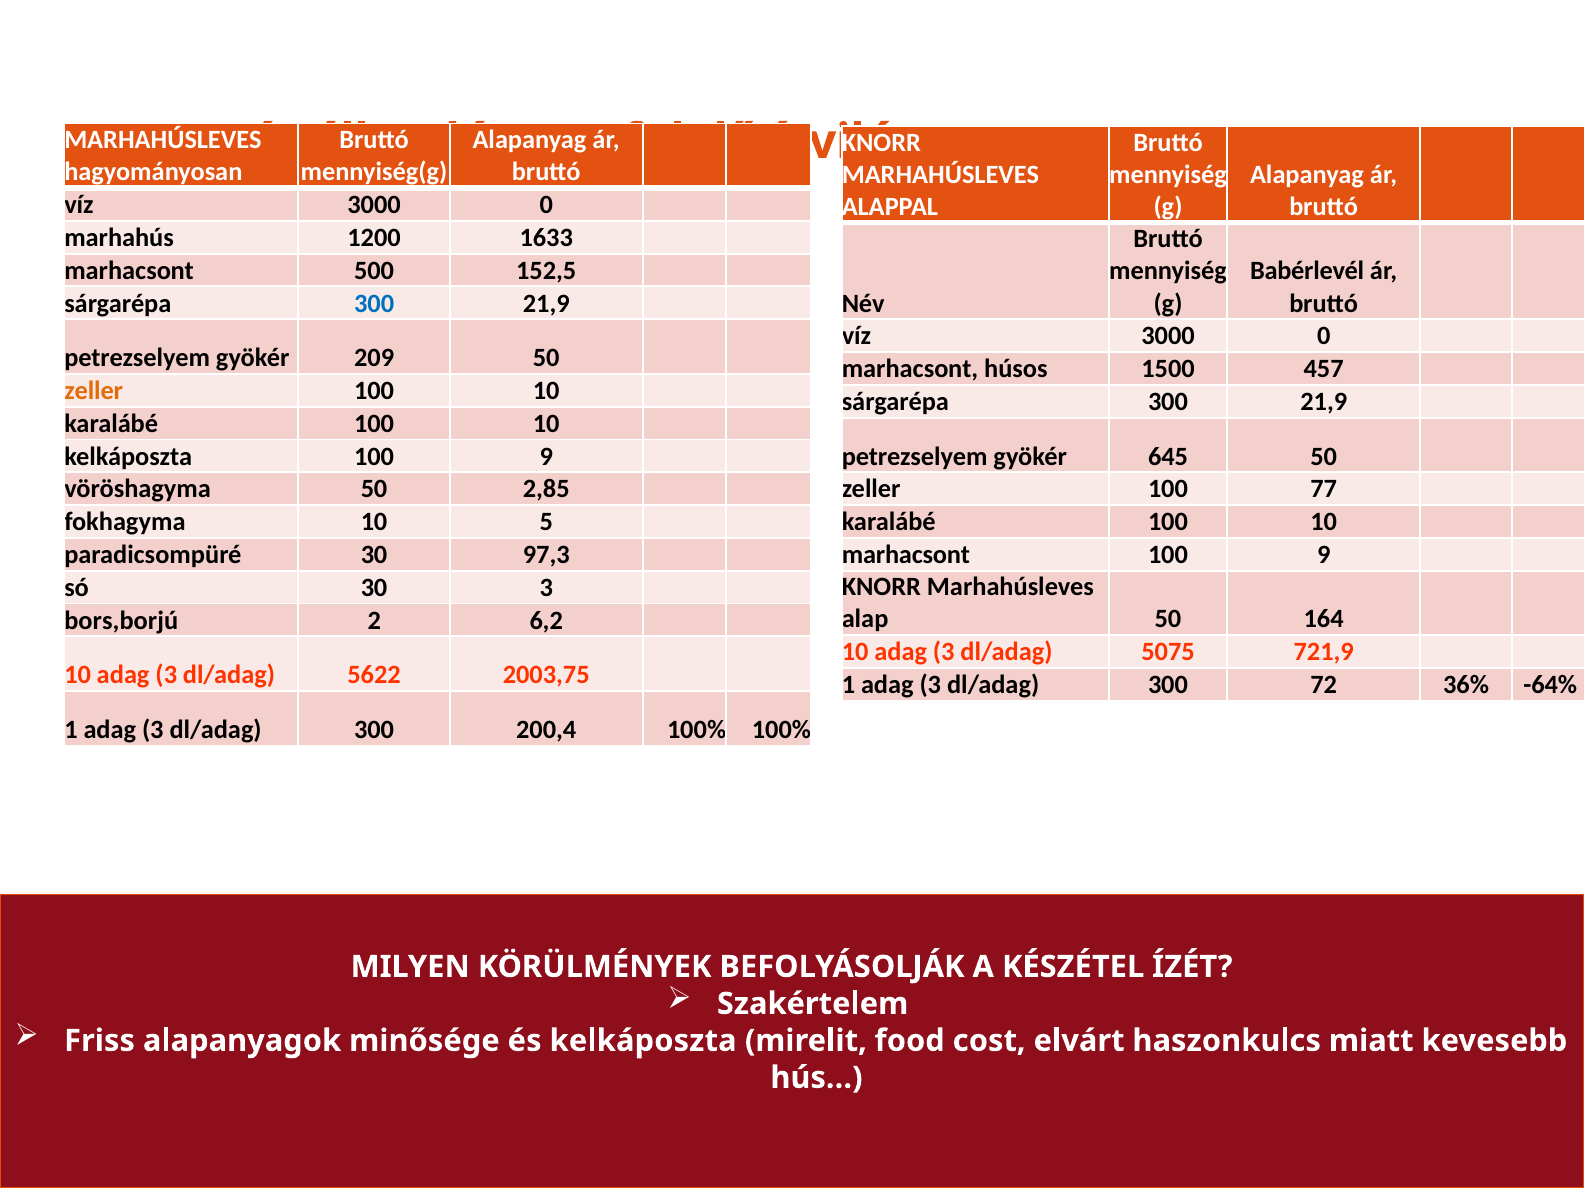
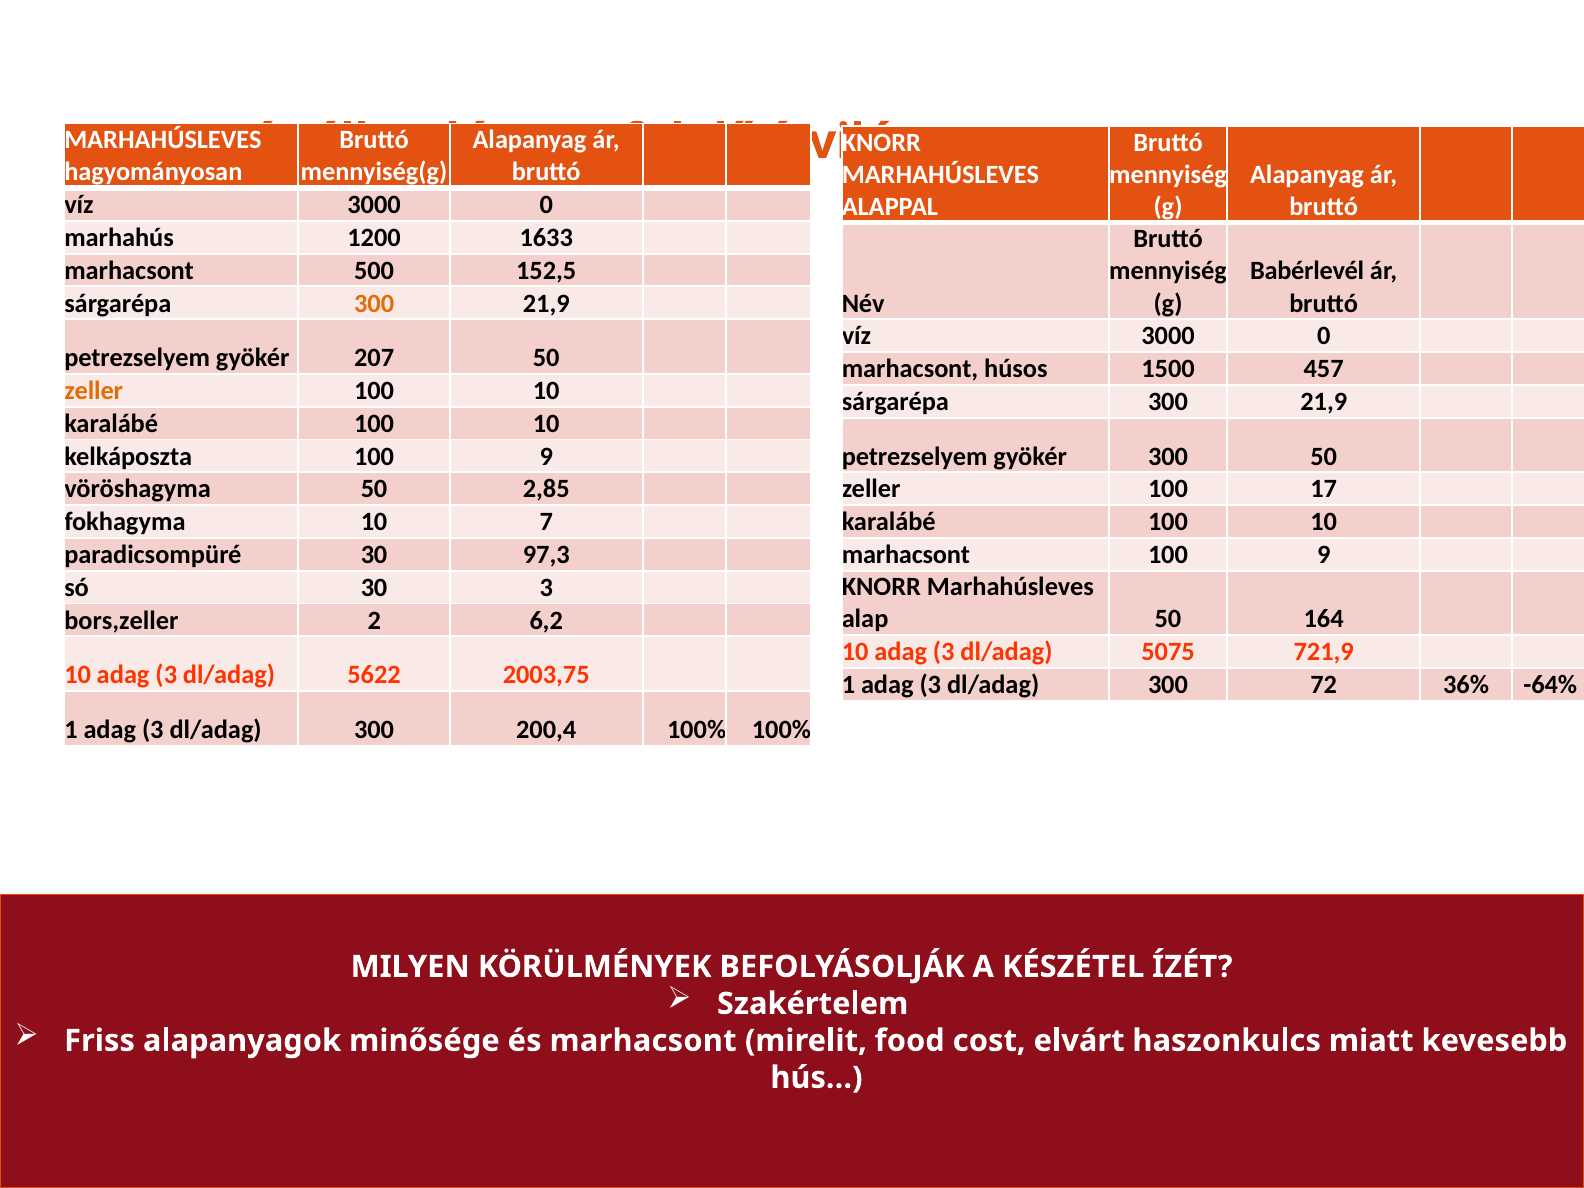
300 colour: blue -> orange (374, 303)
209: 209 -> 207 (374, 358)
gyökér 645: 645 -> 300 (1168, 456)
77: 77 -> 17 (1324, 489)
5: 5 -> 7 (546, 522)
bors,borjú: bors,borjú -> bors,zeller (121, 620)
és kelkáposzta: kelkáposzta -> marhacsont (643, 1041)
